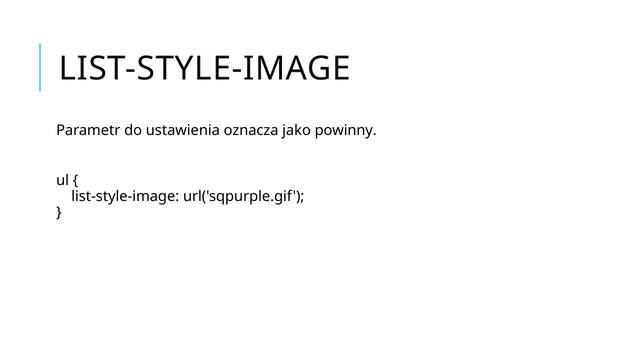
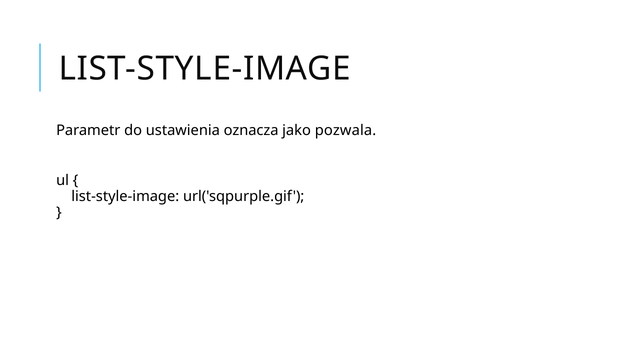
powinny: powinny -> pozwala (346, 130)
